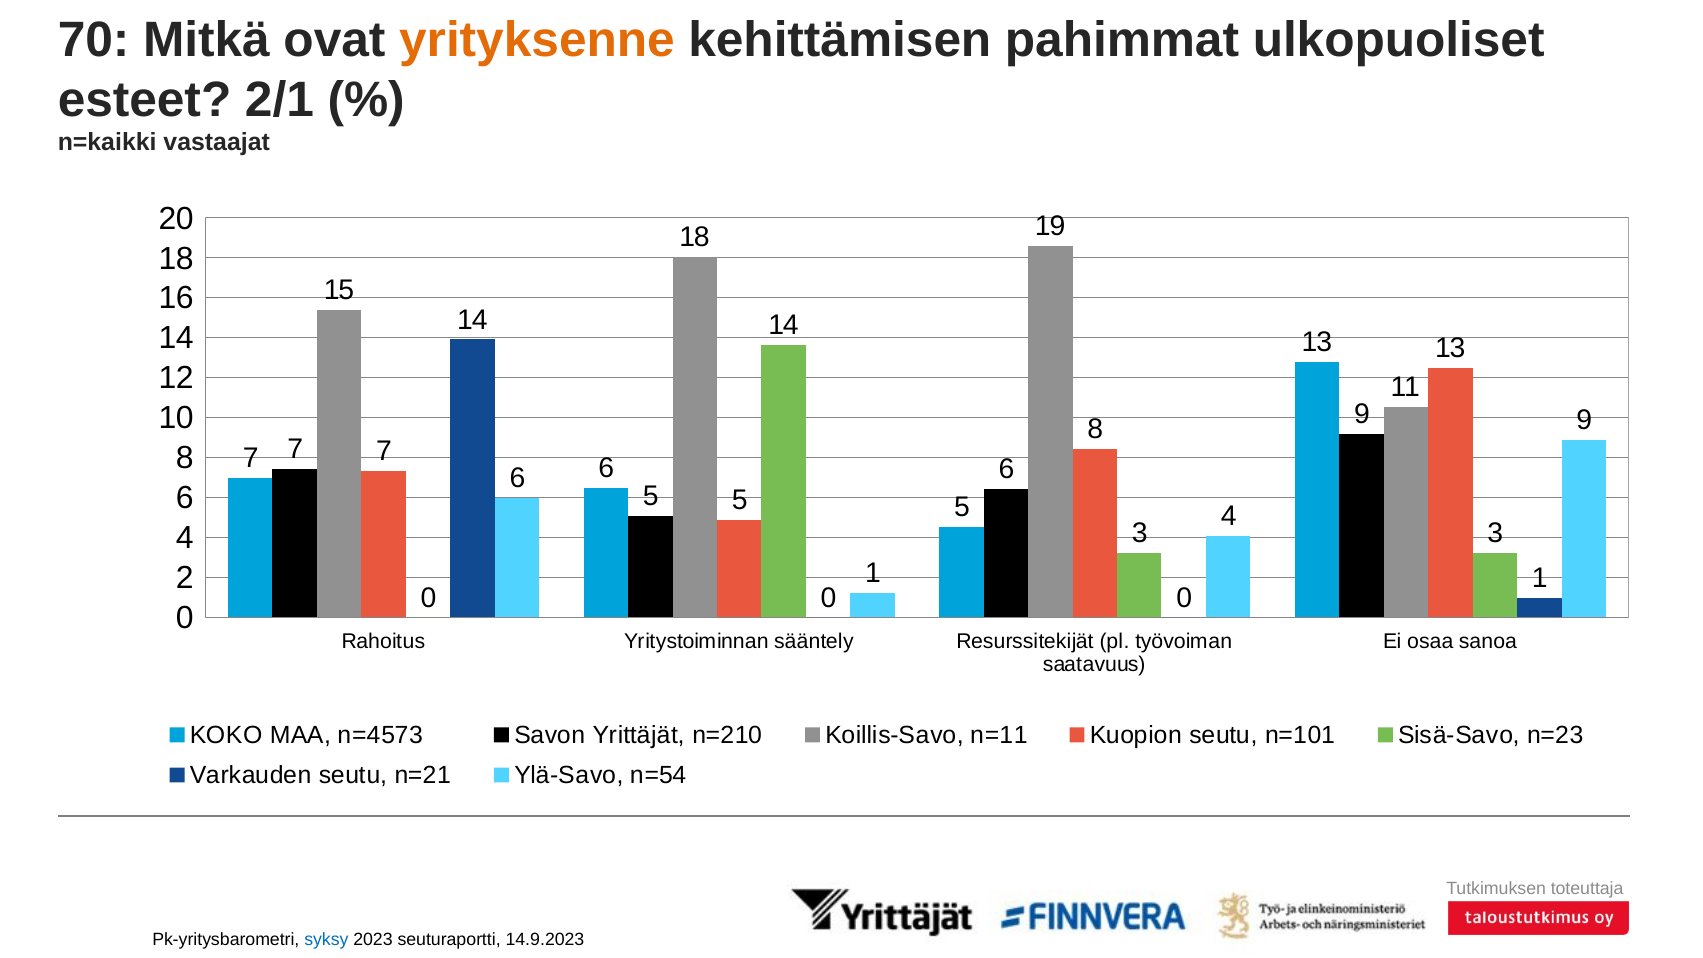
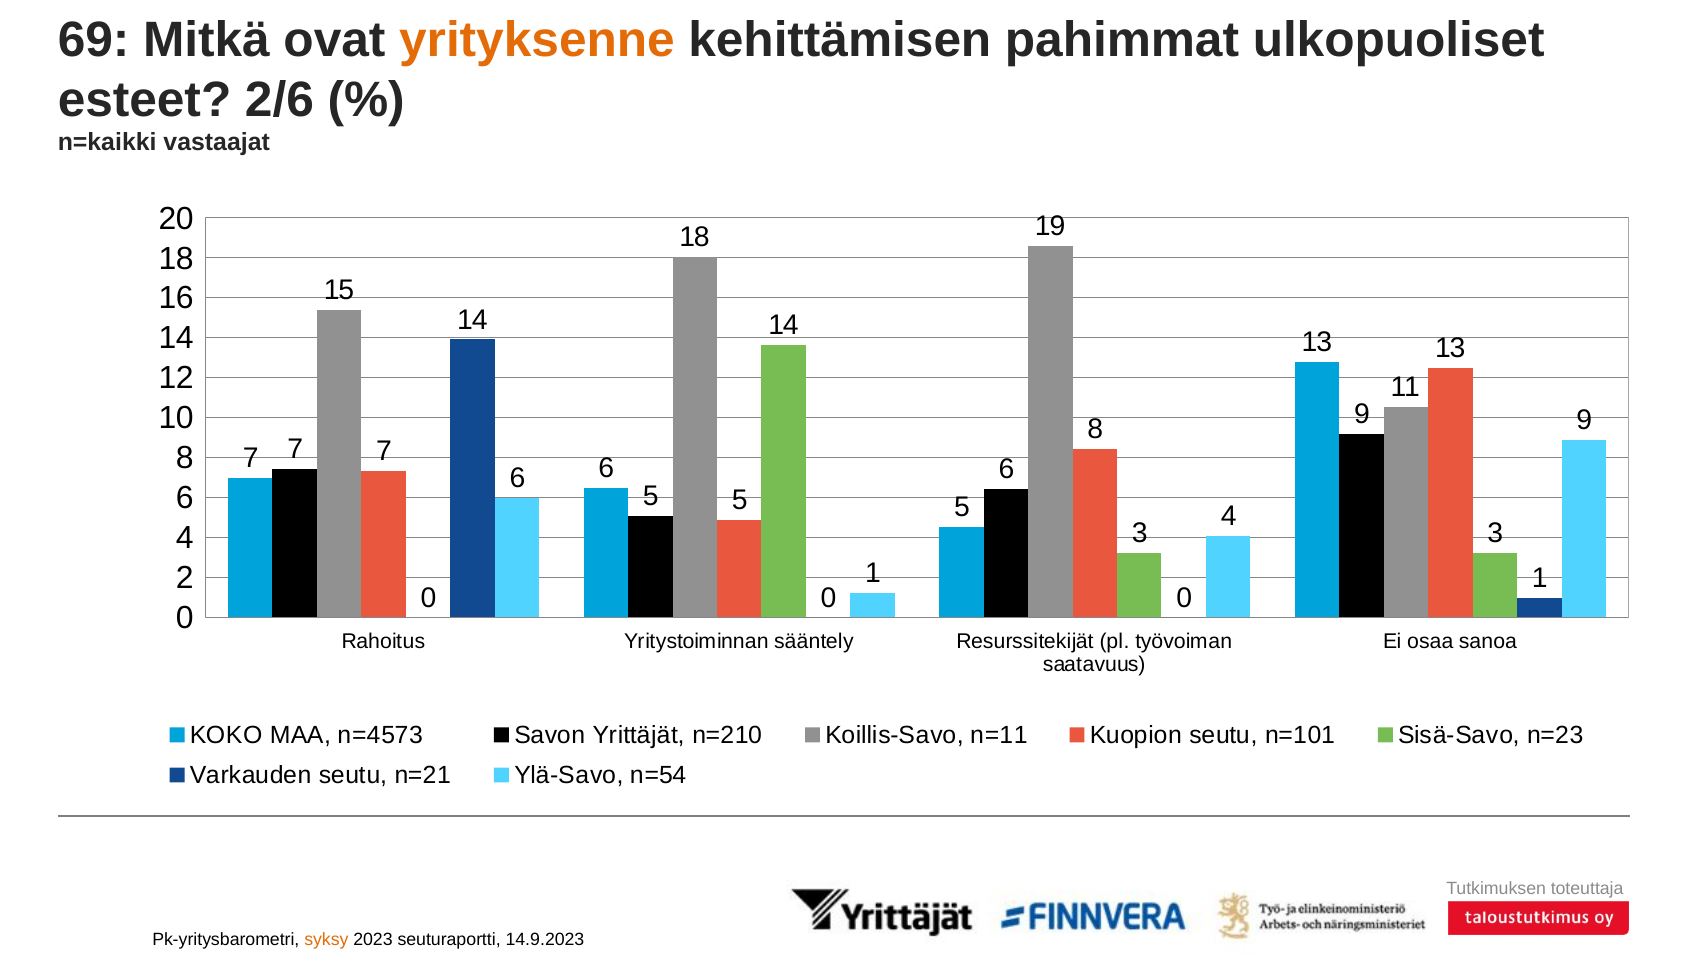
70: 70 -> 69 (94, 40)
2/1: 2/1 -> 2/6 (279, 100)
syksy colour: blue -> orange (326, 940)
